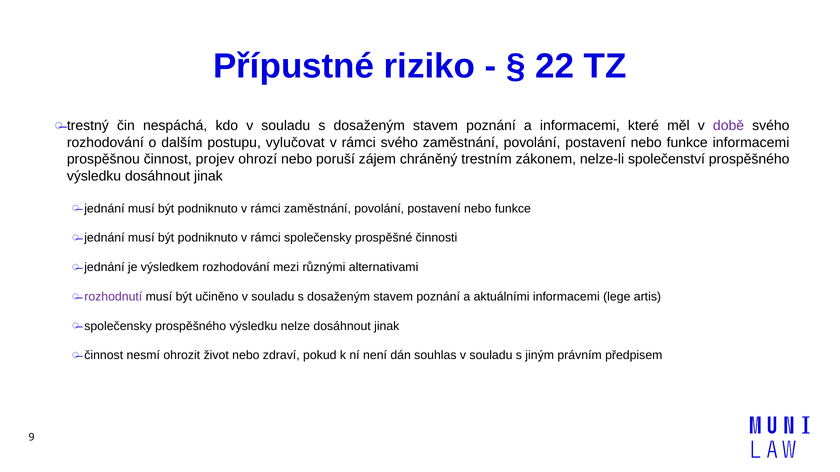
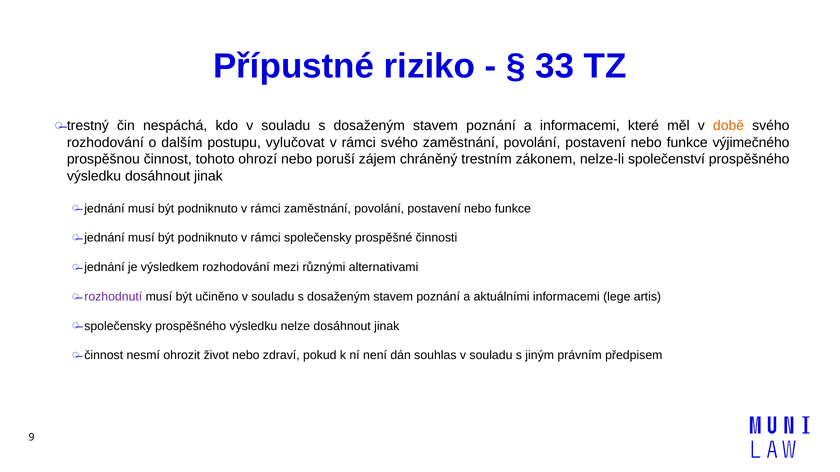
22: 22 -> 33 (555, 66)
době colour: purple -> orange (729, 126)
funkce informacemi: informacemi -> výjimečného (751, 143)
projev: projev -> tohoto (215, 160)
